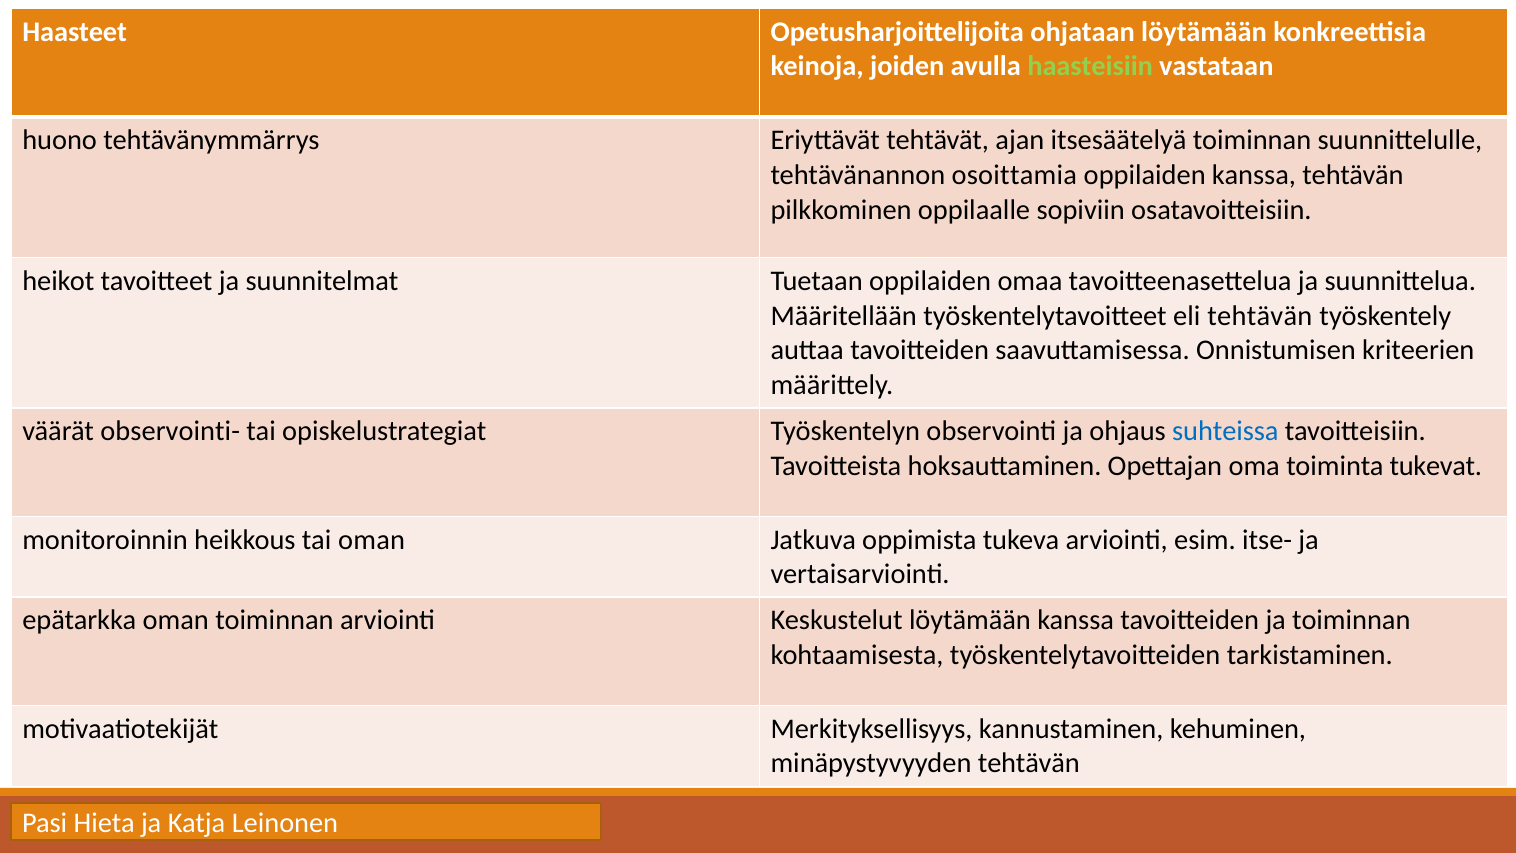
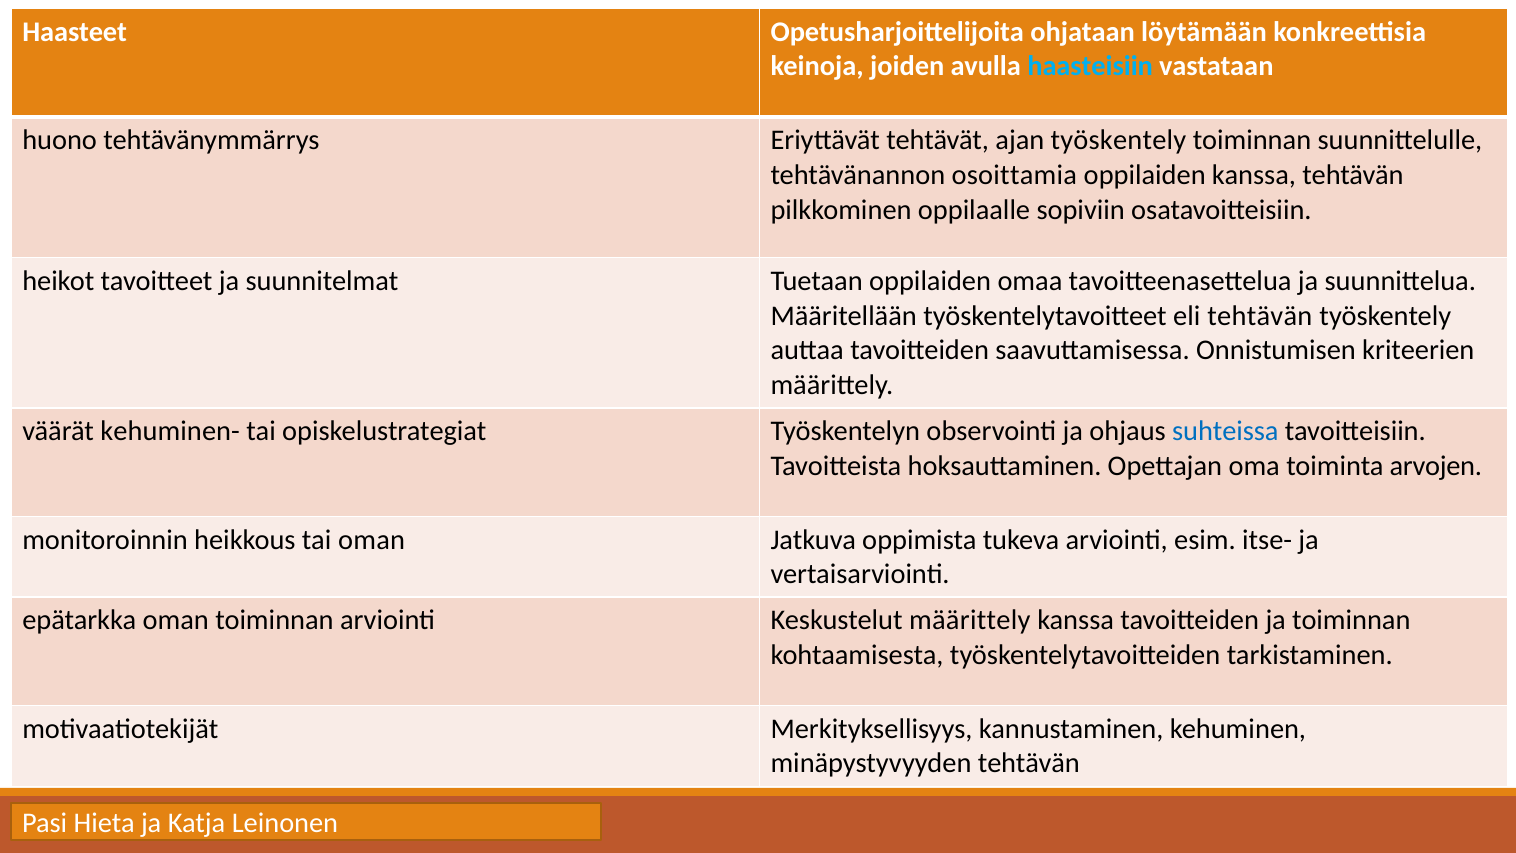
haasteisiin colour: light green -> light blue (1090, 67)
ajan itsesäätelyä: itsesäätelyä -> työskentely (1118, 140)
observointi-: observointi- -> kehuminen- (170, 431)
tukevat: tukevat -> arvojen (1436, 466)
Keskustelut löytämään: löytämään -> määrittely (970, 620)
